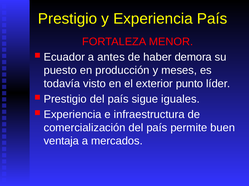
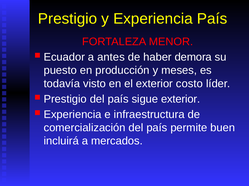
punto: punto -> costo (189, 84)
sigue iguales: iguales -> exterior (181, 99)
ventaja: ventaja -> incluirá (61, 141)
